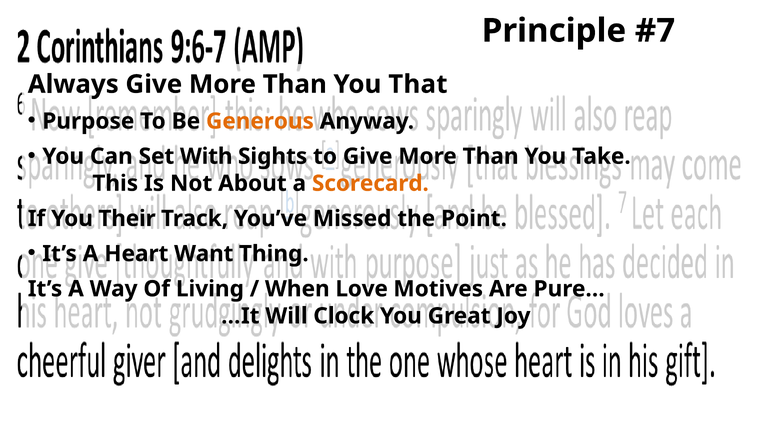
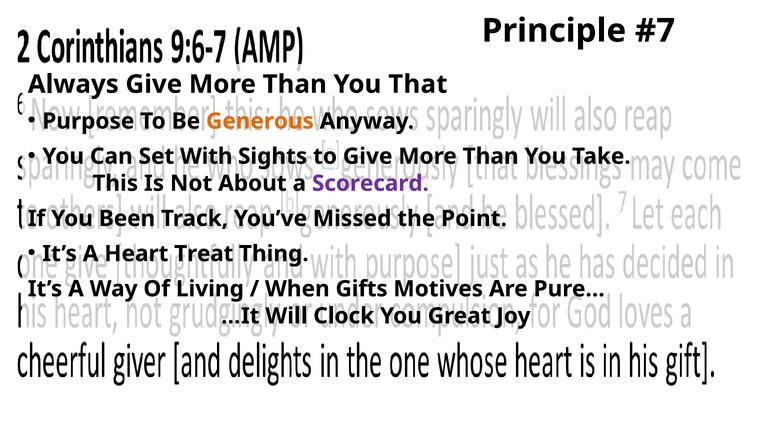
Scorecard colour: orange -> purple (370, 184)
Their: Their -> Been (127, 219)
Want: Want -> Treat (204, 254)
Love: Love -> Gifts (362, 289)
